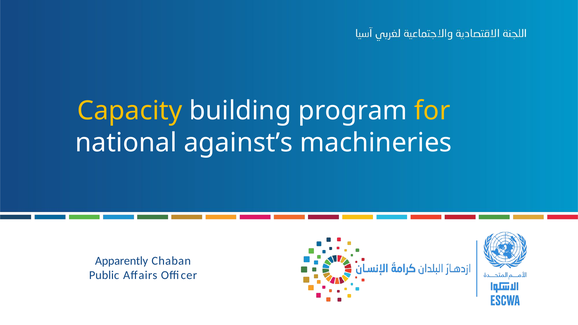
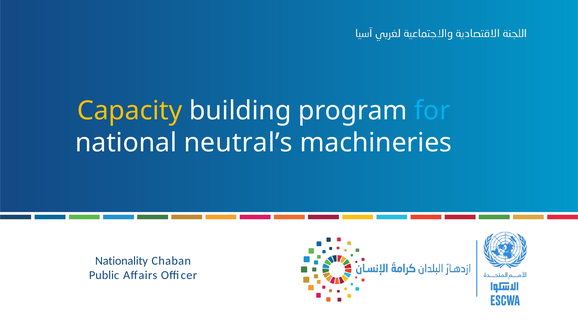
for colour: yellow -> light blue (432, 111)
against’s: against’s -> neutral’s (238, 143)
Apparently: Apparently -> Nationality (122, 261)
